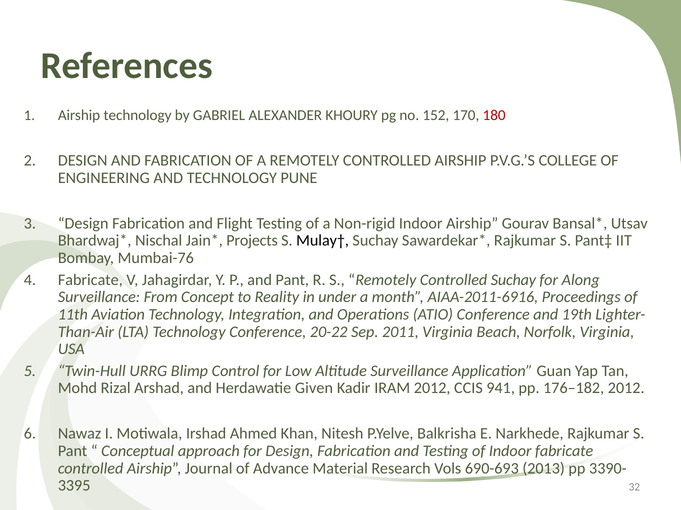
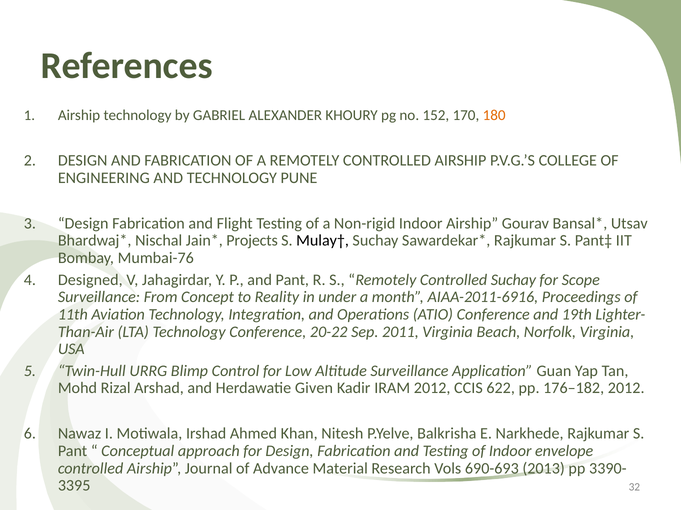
180 colour: red -> orange (494, 116)
Fabricate: Fabricate -> Designed (90, 280)
Along: Along -> Scope (581, 280)
941: 941 -> 622 (501, 389)
Indoor fabricate: fabricate -> envelope (564, 452)
